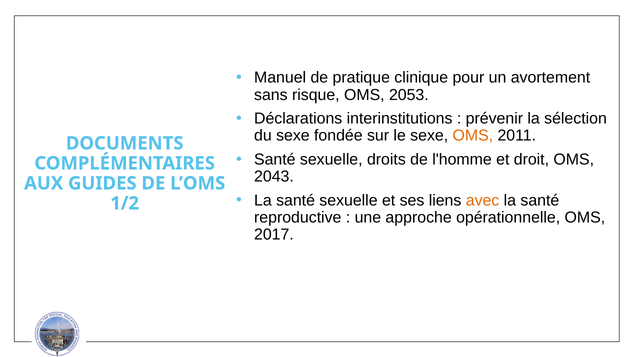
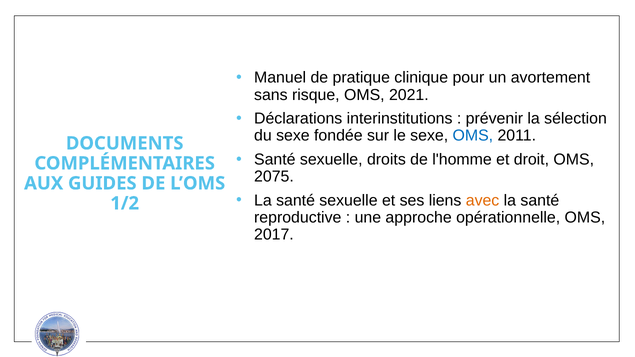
2053: 2053 -> 2021 (409, 95)
OMS colour: orange -> blue (473, 136)
2043: 2043 -> 2075 (274, 177)
